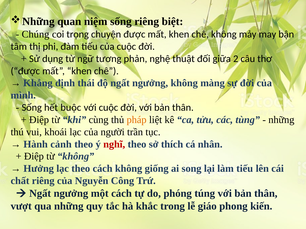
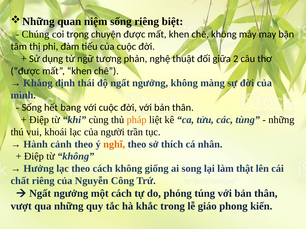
buộc: buộc -> bang (71, 108)
nghĩ colour: red -> orange (114, 144)
làm tiếu: tiếu -> thật (245, 169)
